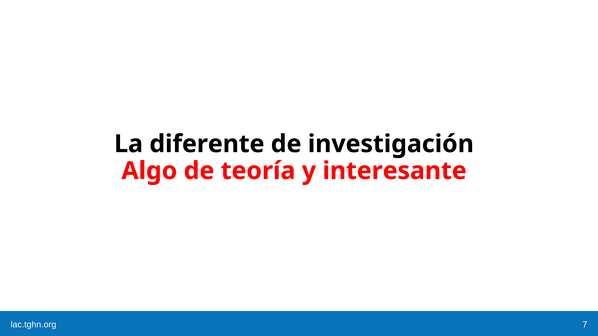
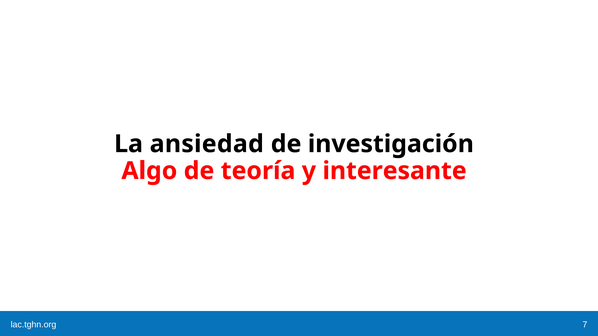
diferente: diferente -> ansiedad (207, 144)
